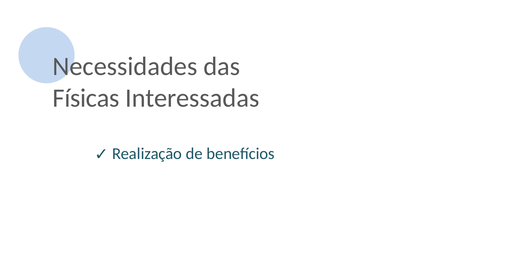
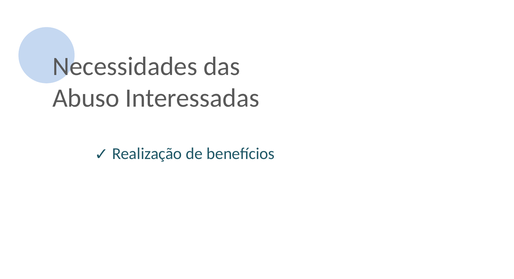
Físicas: Físicas -> Abuso (86, 98)
